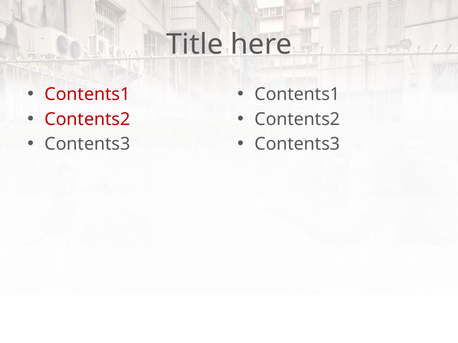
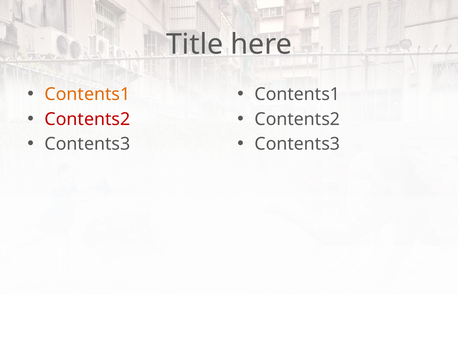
Contents1 colour: red -> orange (87, 94)
